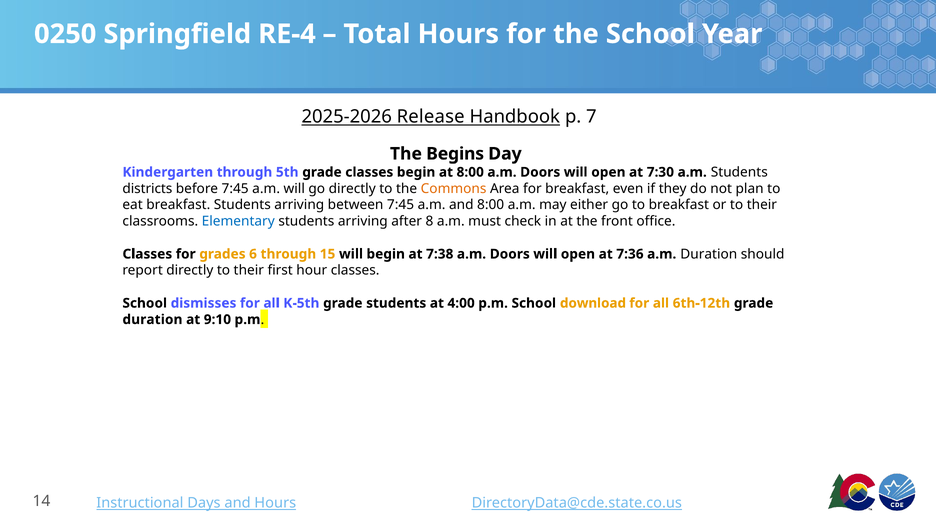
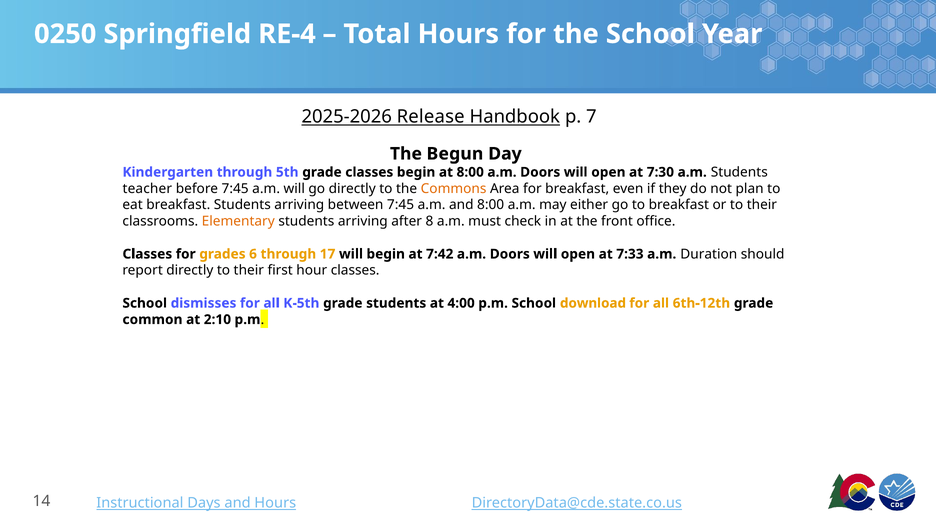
Begins: Begins -> Begun (455, 154)
districts: districts -> teacher (147, 189)
Elementary colour: blue -> orange (238, 222)
15: 15 -> 17 (328, 254)
7:38: 7:38 -> 7:42 (440, 254)
7:36: 7:36 -> 7:33 (630, 254)
duration: duration -> common (152, 320)
9:10: 9:10 -> 2:10 (217, 320)
